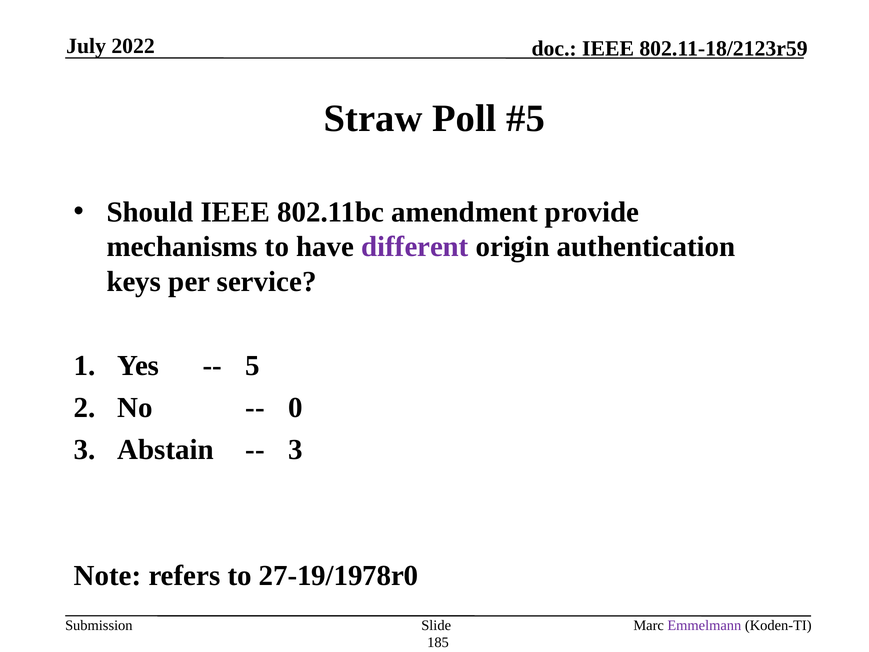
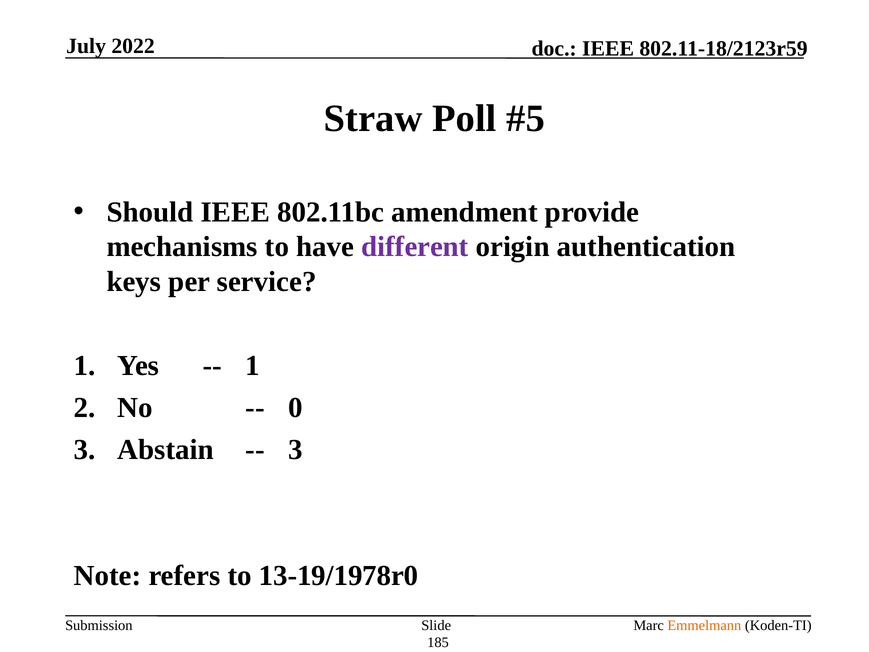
5: 5 -> 1 (253, 366)
27-19/1978r0: 27-19/1978r0 -> 13-19/1978r0 (339, 576)
Emmelmann colour: purple -> orange (704, 625)
